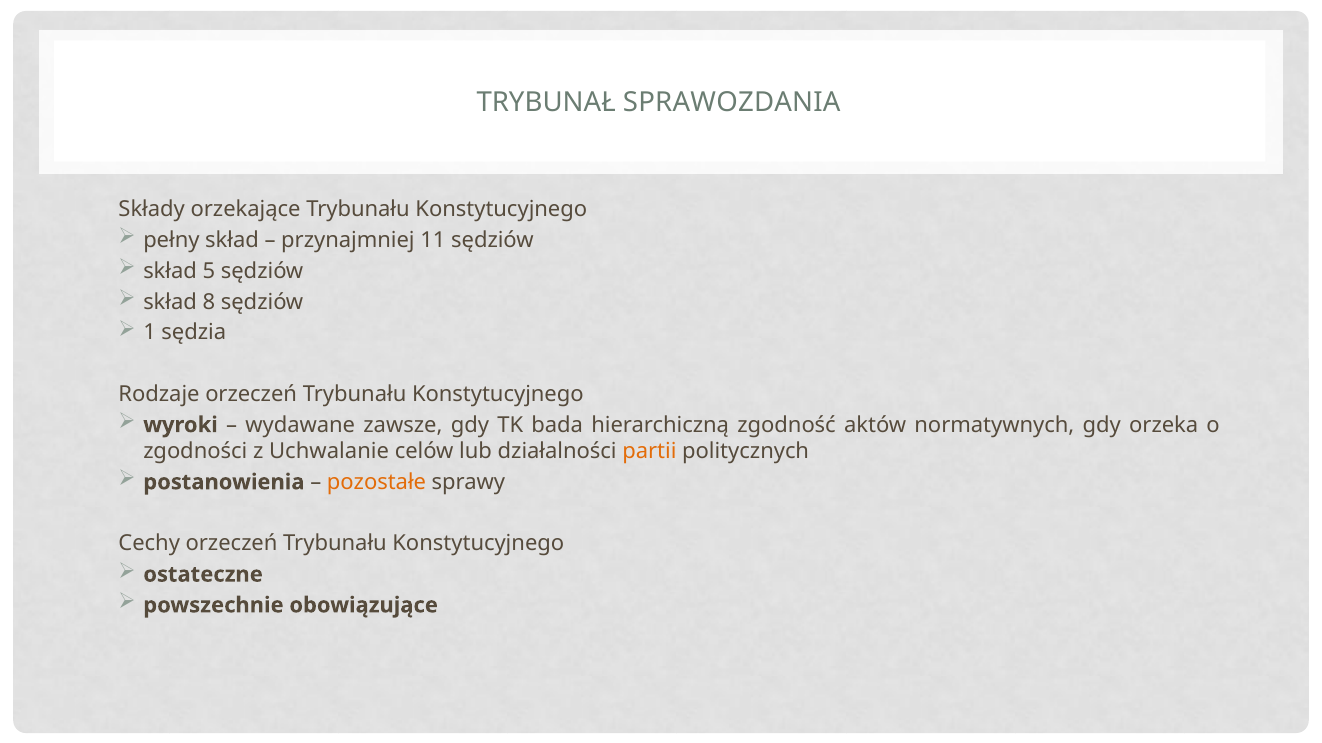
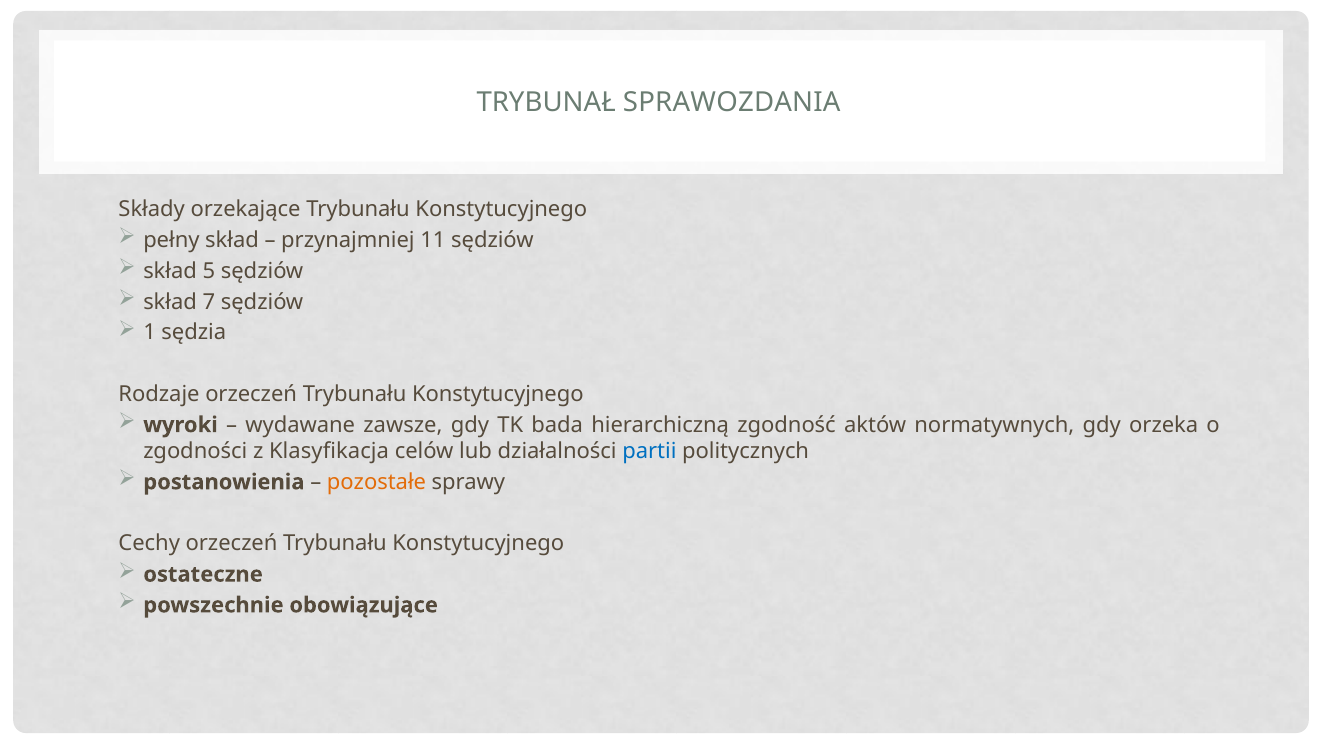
8: 8 -> 7 (209, 302)
Uchwalanie: Uchwalanie -> Klasyfikacja (329, 452)
partii colour: orange -> blue (649, 452)
